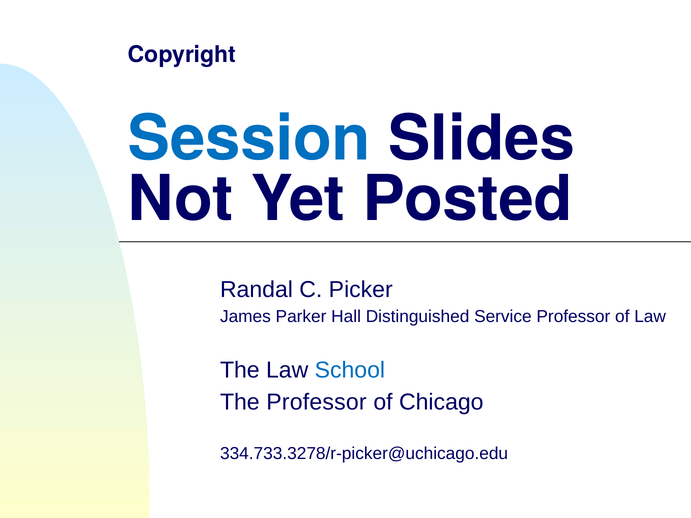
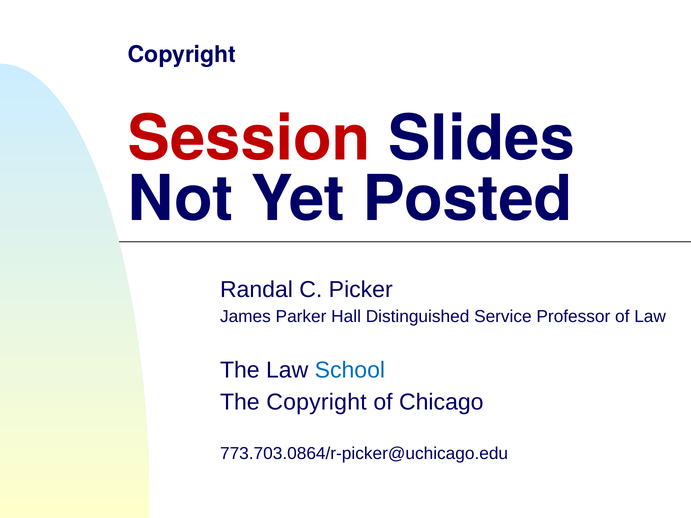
Session colour: blue -> red (249, 139)
The Professor: Professor -> Copyright (316, 402)
334.733.3278/r-picker@uchicago.edu: 334.733.3278/r-picker@uchicago.edu -> 773.703.0864/r-picker@uchicago.edu (364, 454)
